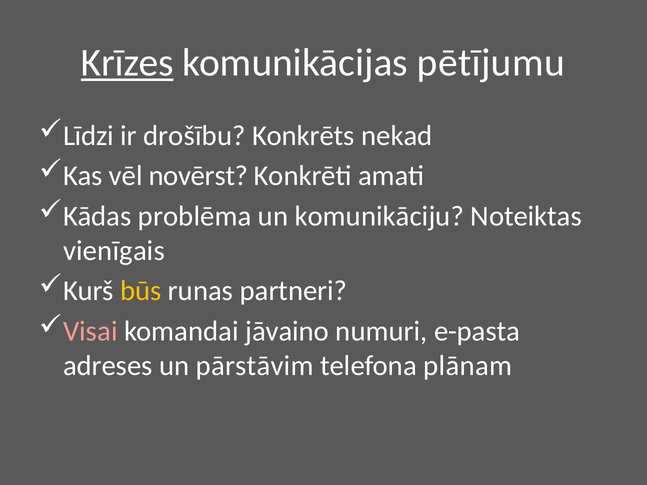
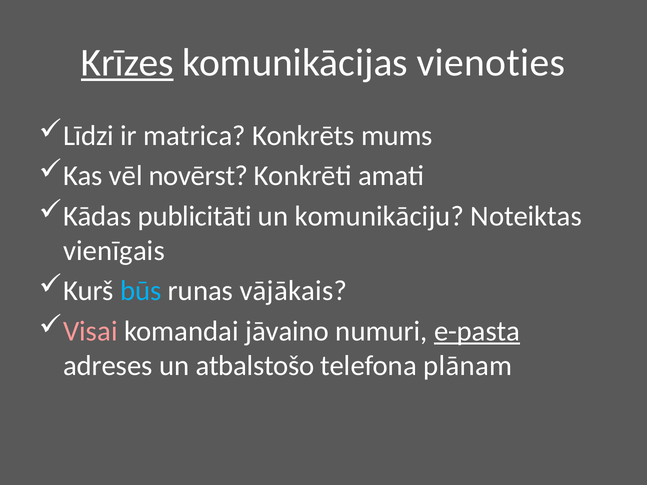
pētījumu: pētījumu -> vienoties (491, 63)
drošību: drošību -> matrica (194, 136)
nekad: nekad -> mums (397, 136)
problēma: problēma -> publicitāti (195, 216)
būs colour: yellow -> light blue (141, 291)
partneri: partneri -> vājākais (293, 291)
e-pasta underline: none -> present (477, 331)
pārstāvim: pārstāvim -> atbalstošo (255, 366)
